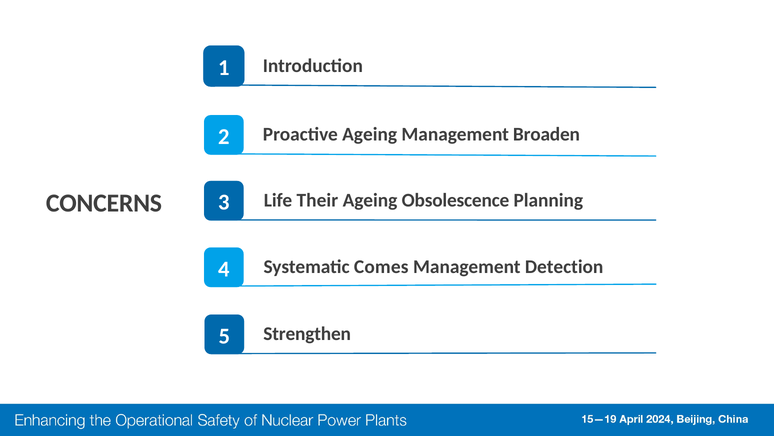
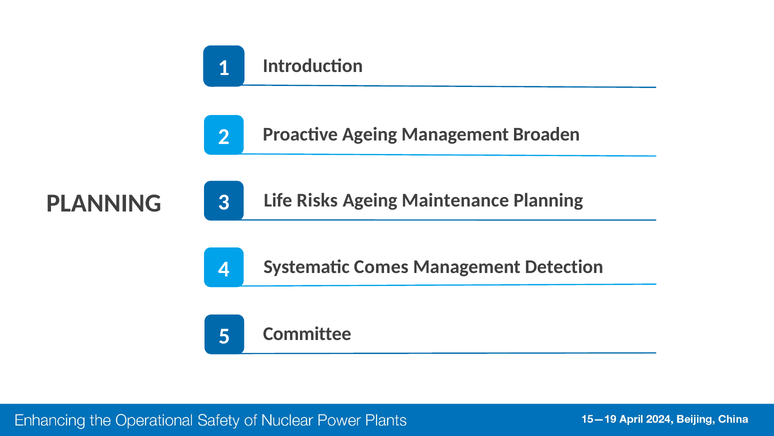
Their: Their -> Risks (317, 200)
Obsolescence: Obsolescence -> Maintenance (455, 200)
CONCERNS: CONCERNS -> PLANNING (104, 203)
Strengthen: Strengthen -> Committee (307, 333)
